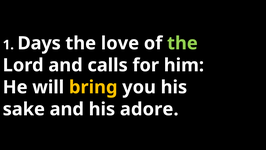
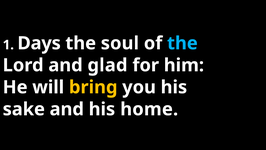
love: love -> soul (120, 43)
the colour: light green -> light blue (182, 43)
calls: calls -> glad (107, 65)
adore: adore -> home (149, 109)
